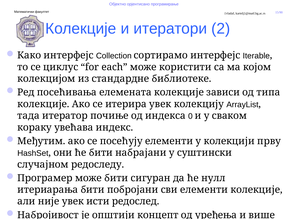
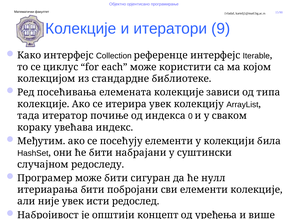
2: 2 -> 9 (221, 29)
сортирамо: сортирамо -> референце (161, 55)
прву: прву -> била (269, 141)
